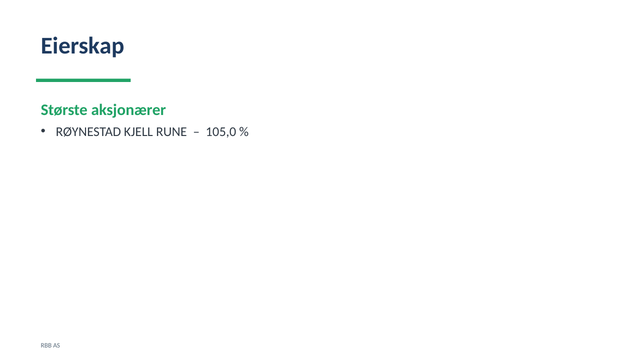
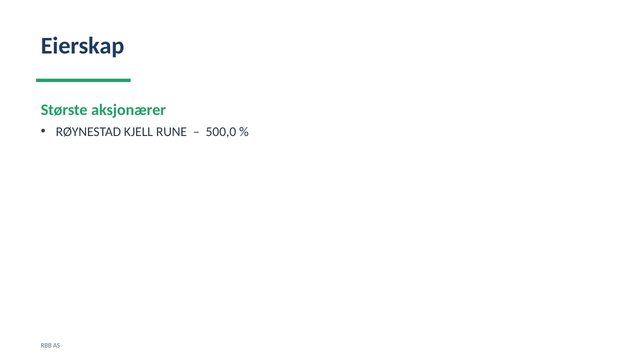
105,0: 105,0 -> 500,0 (221, 132)
